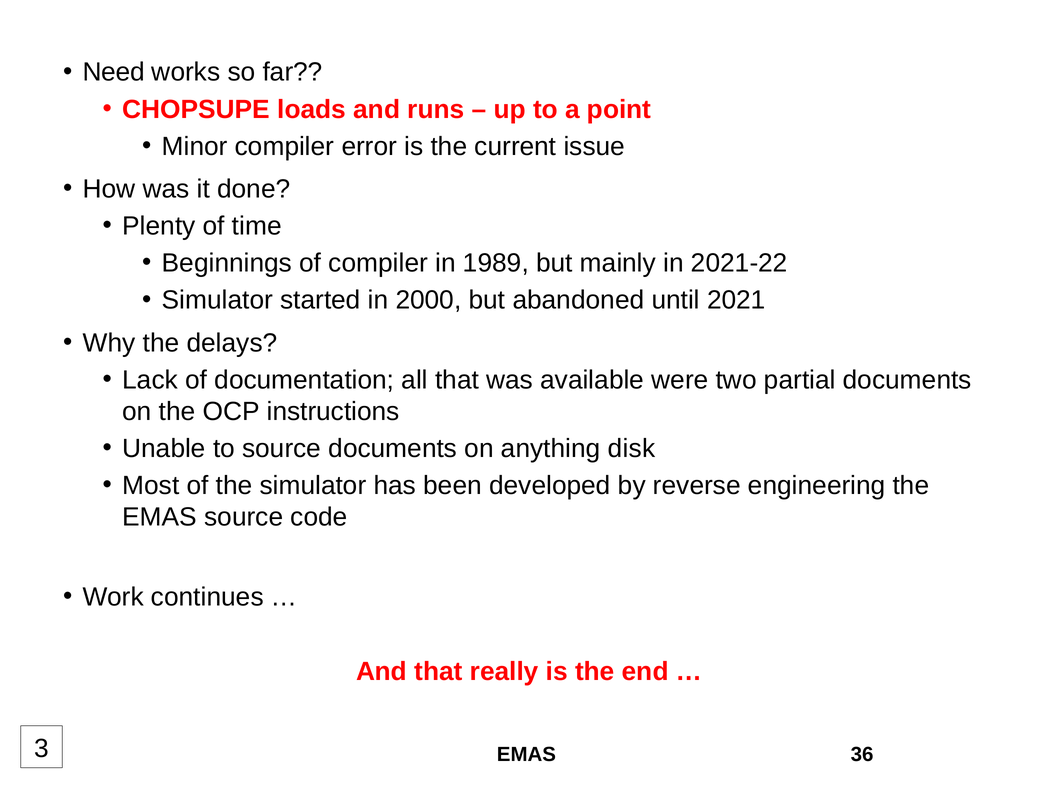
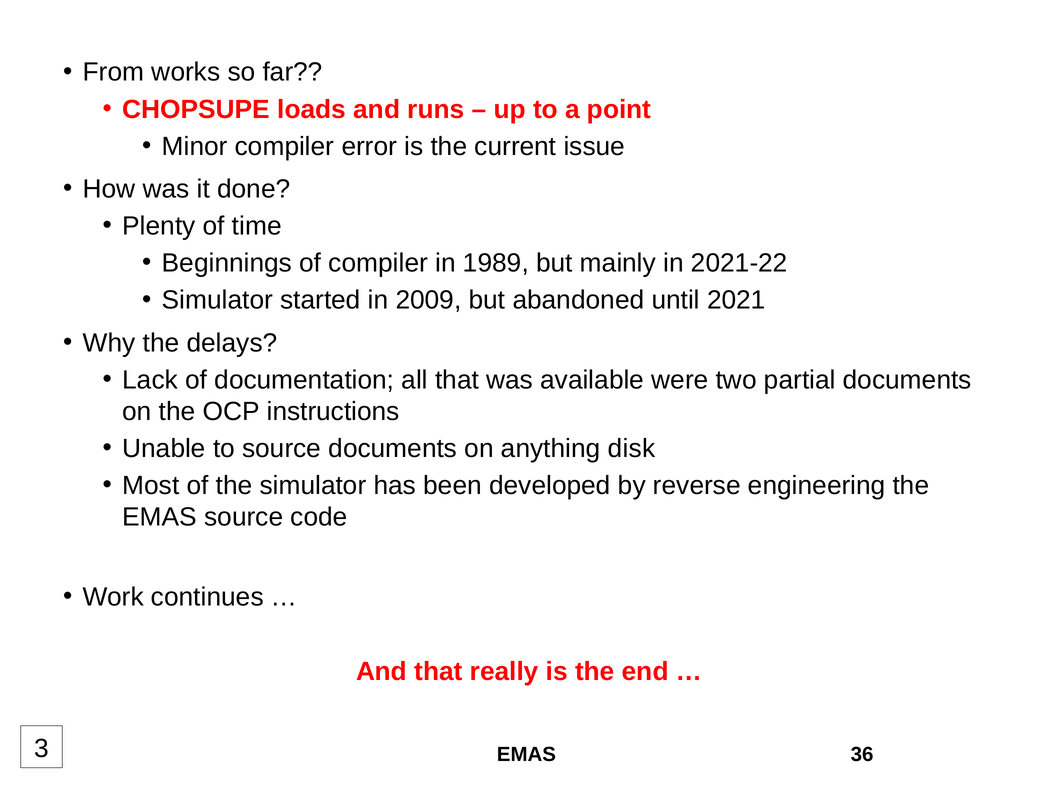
Need: Need -> From (114, 72)
2000: 2000 -> 2009 (428, 300)
